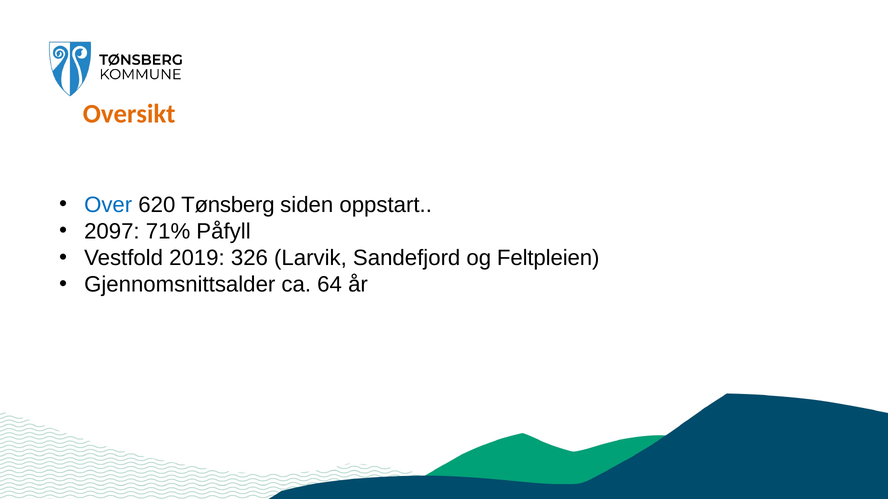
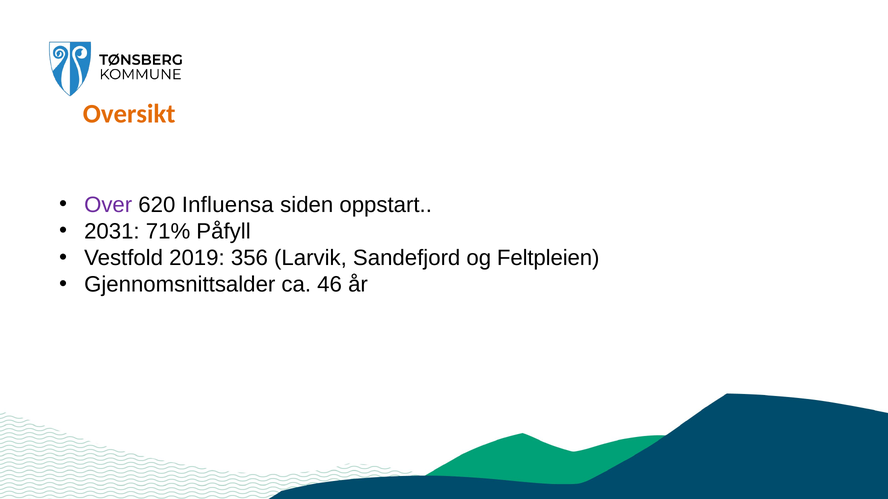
Over colour: blue -> purple (108, 205)
Tønsberg: Tønsberg -> Influensa (228, 205)
2097: 2097 -> 2031 (112, 232)
326: 326 -> 356 (249, 258)
64: 64 -> 46 (330, 285)
